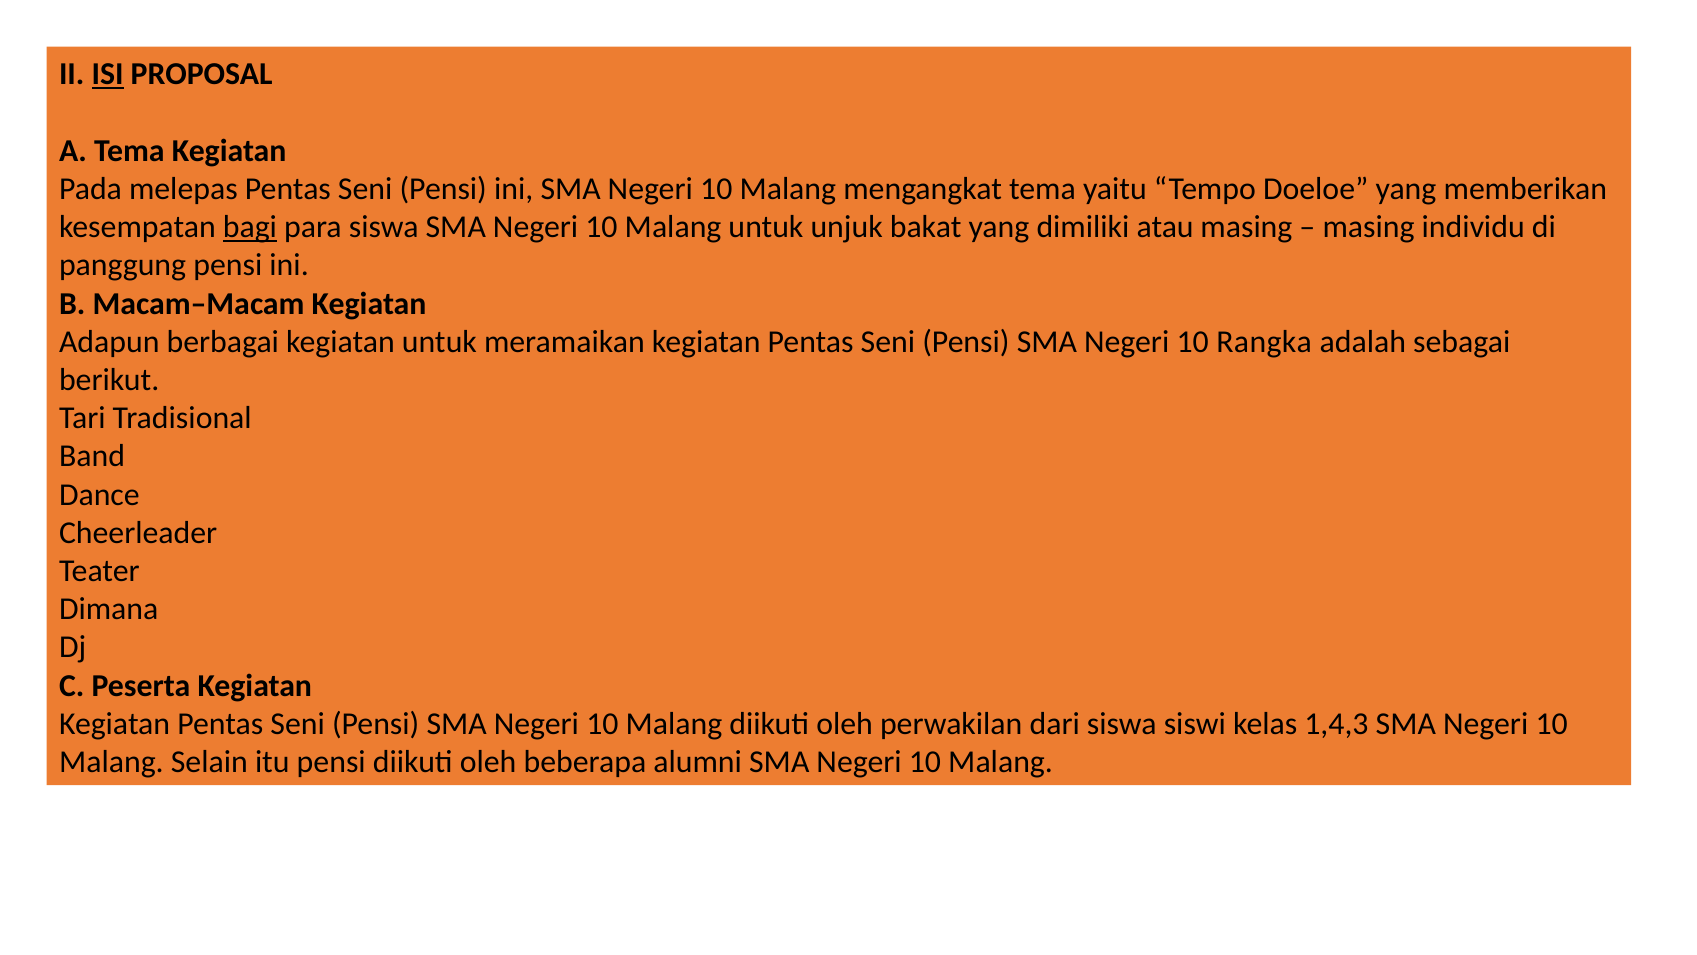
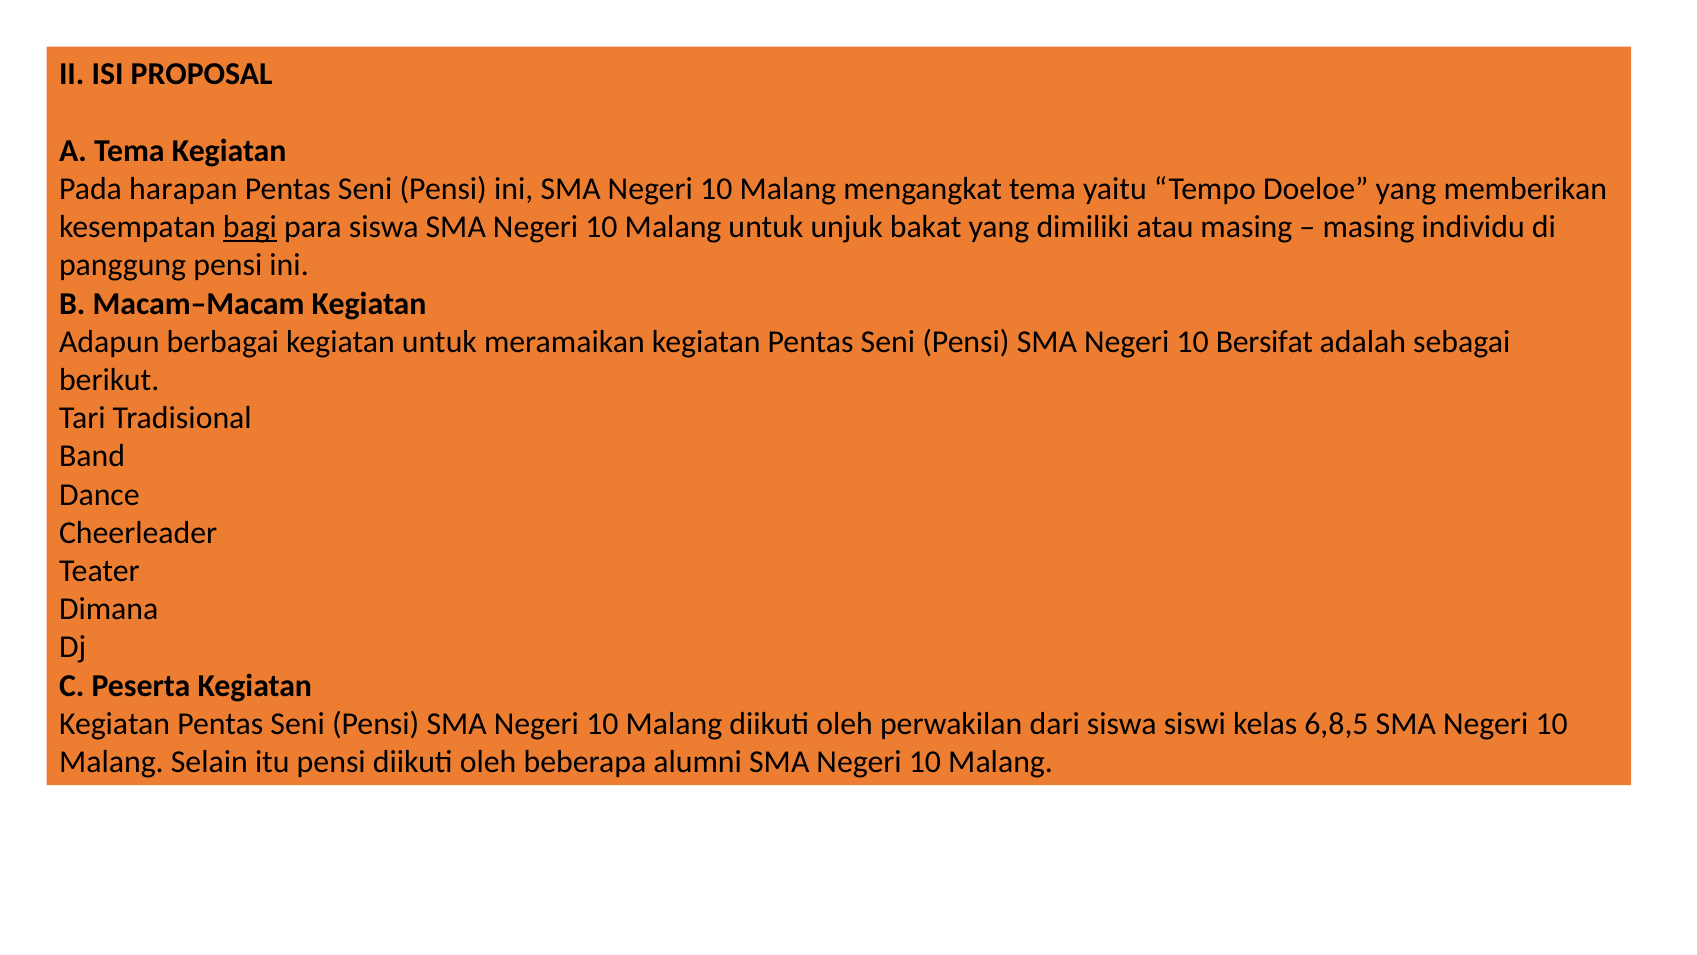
ISI underline: present -> none (108, 74)
melepas: melepas -> harapan (183, 189)
Rangka: Rangka -> Bersifat (1264, 342)
1,4,3: 1,4,3 -> 6,8,5 (1336, 723)
